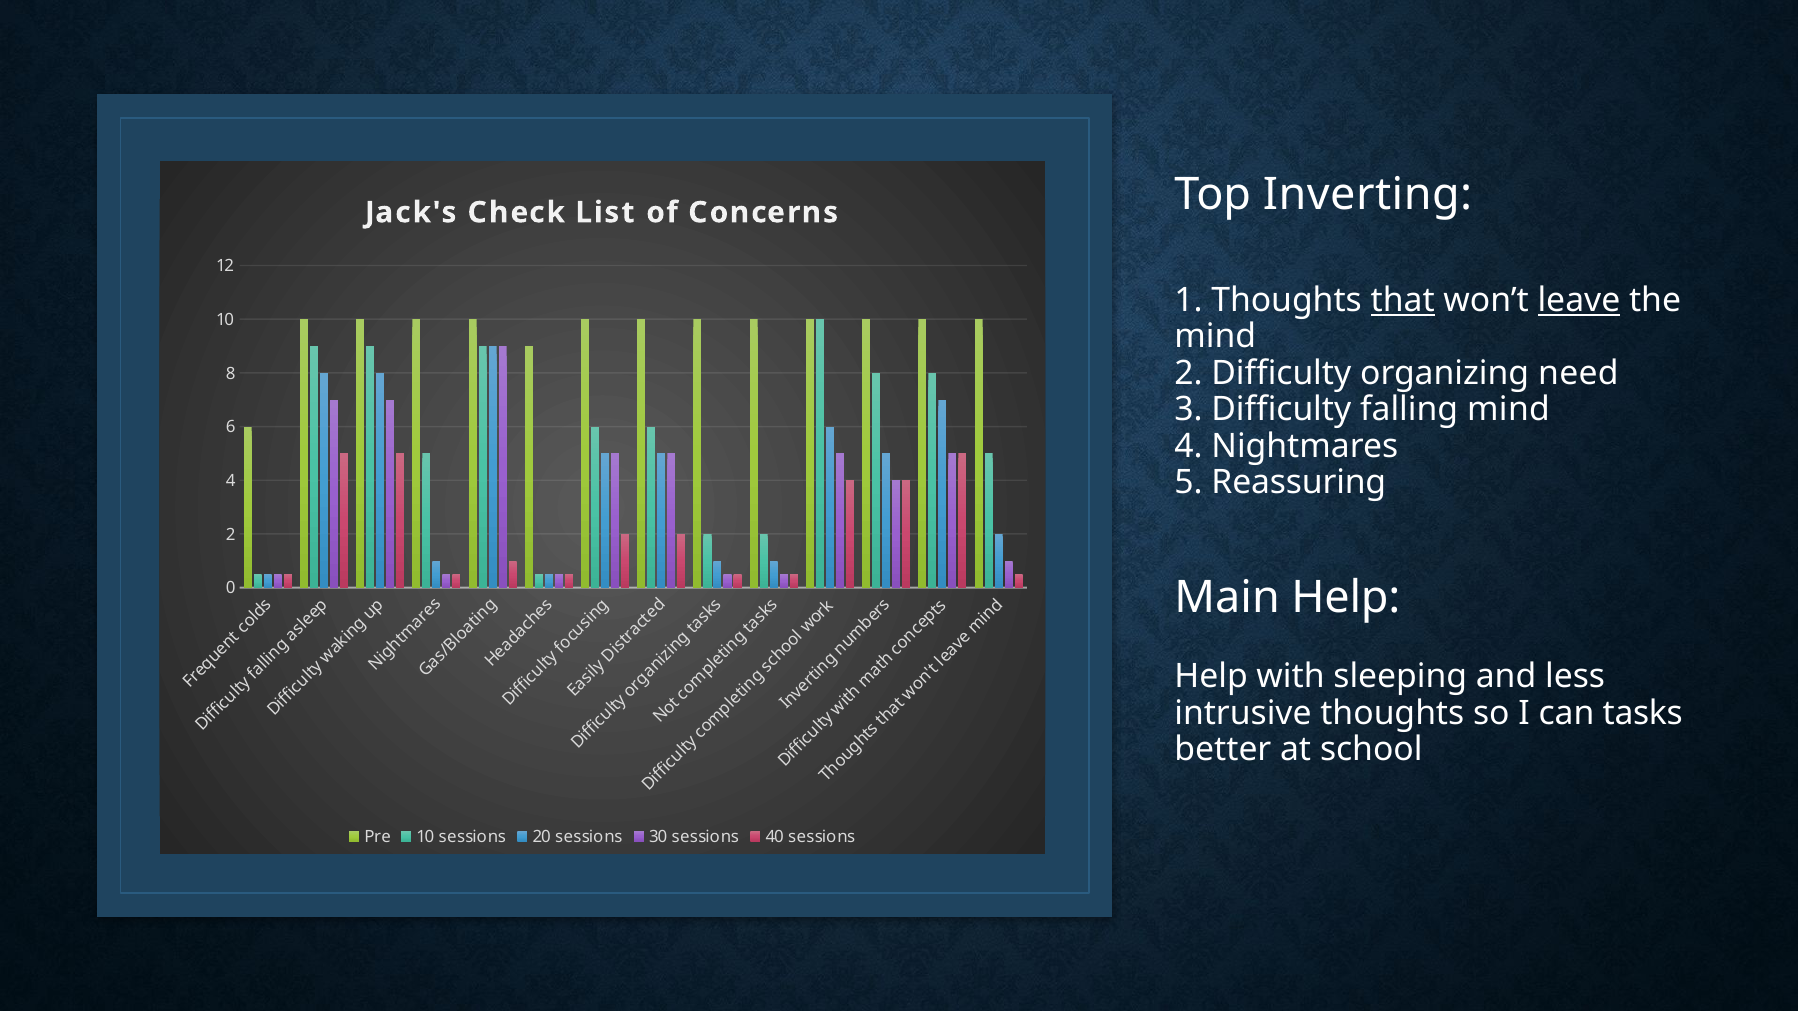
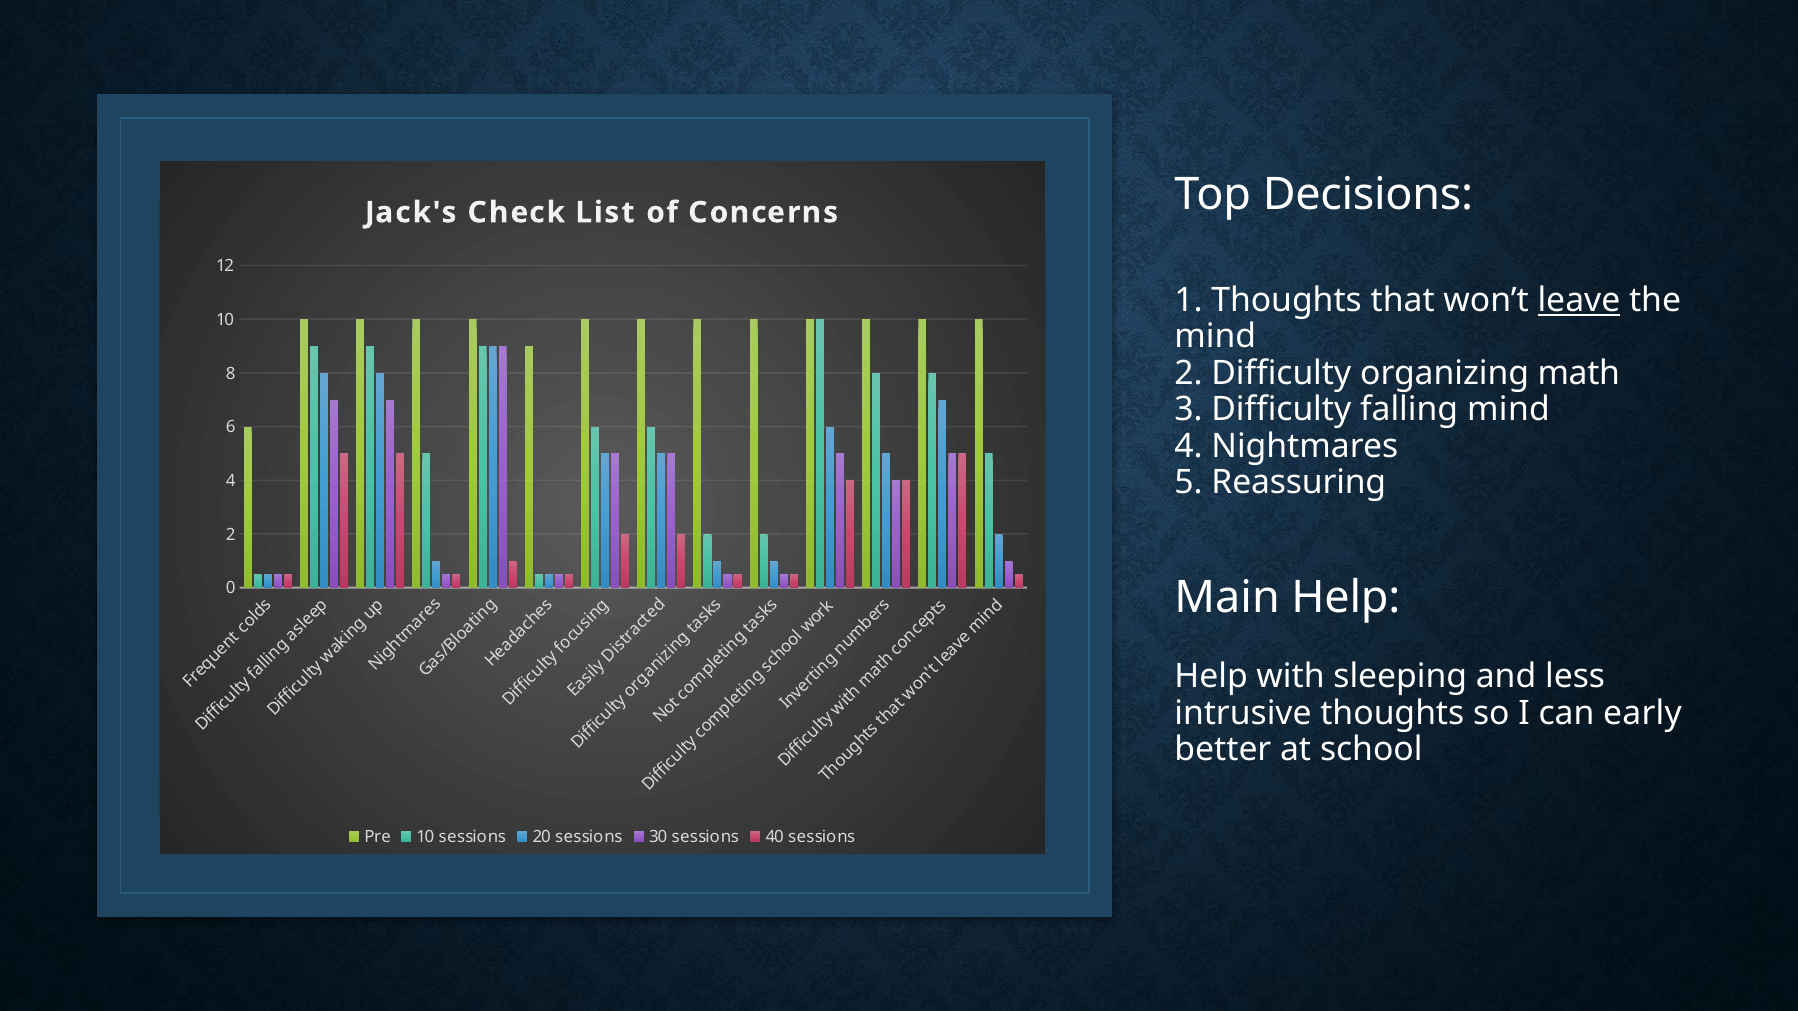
Inverting: Inverting -> Decisions (1368, 195)
that underline: present -> none (1403, 300)
need: need -> math (1579, 373)
tasks: tasks -> early (1642, 713)
